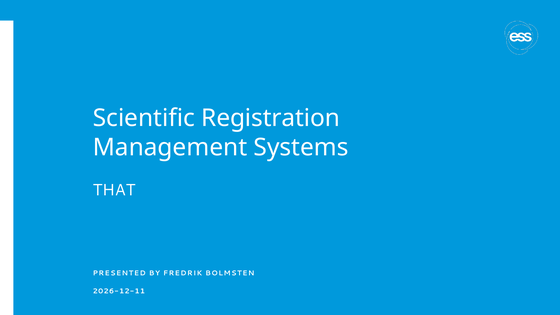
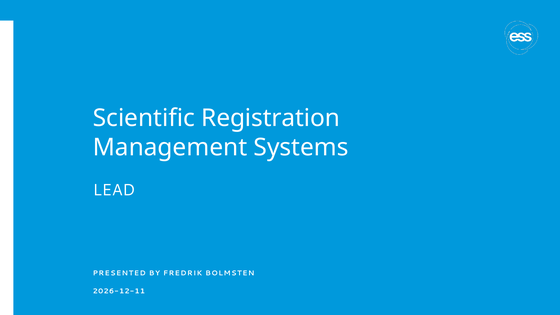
THAT: THAT -> LEAD (114, 190)
